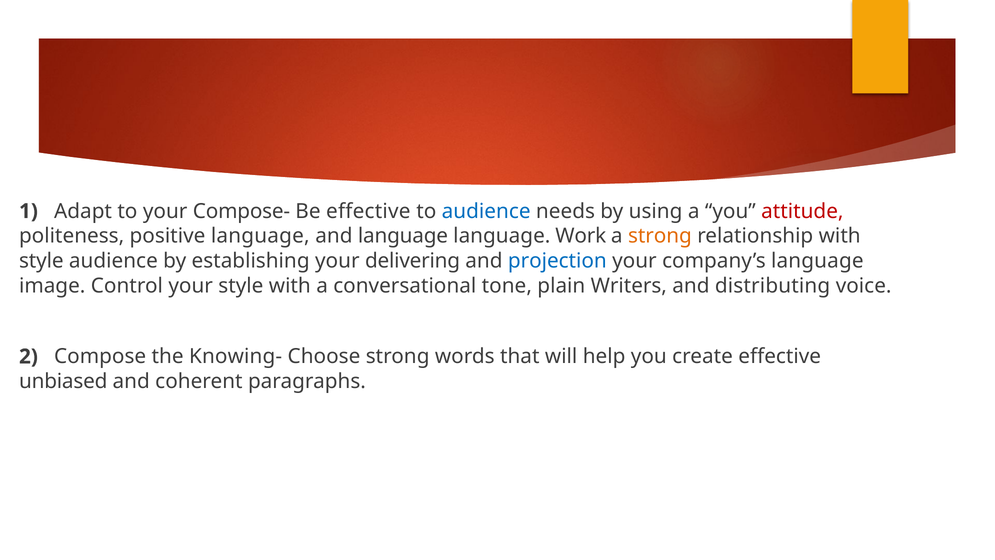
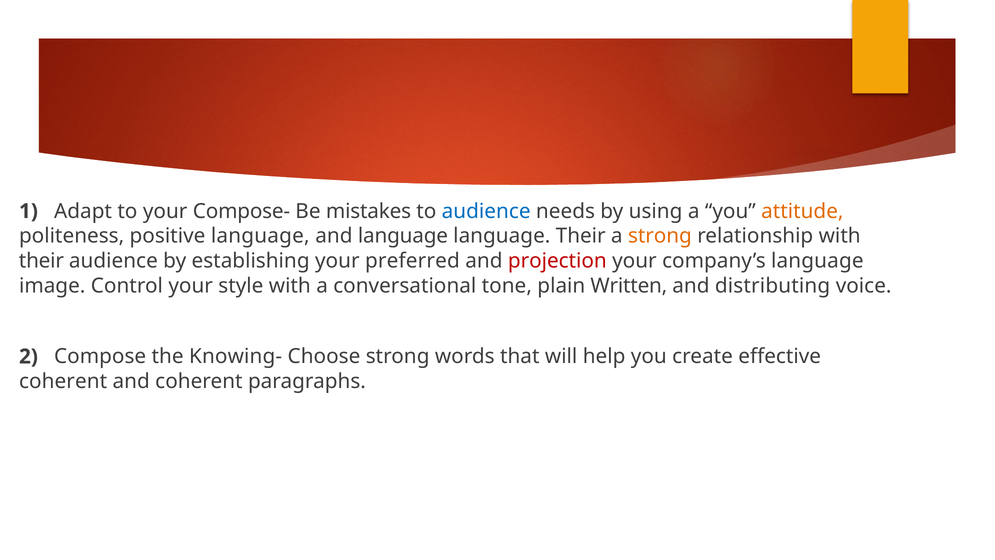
Be effective: effective -> mistakes (369, 211)
attitude colour: red -> orange (802, 211)
language Work: Work -> Their (581, 236)
style: style -> their (41, 261)
delivering: delivering -> preferred (412, 261)
projection colour: blue -> red (557, 261)
Writers: Writers -> Written (629, 286)
unbiased: unbiased -> coherent (63, 381)
